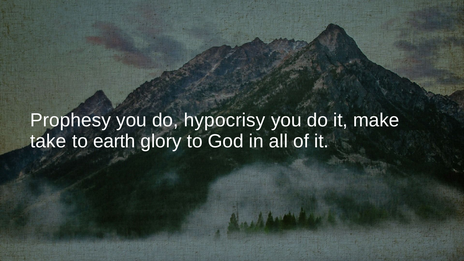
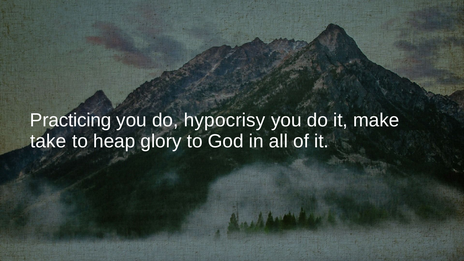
Prophesy: Prophesy -> Practicing (71, 120)
earth: earth -> heap (114, 141)
